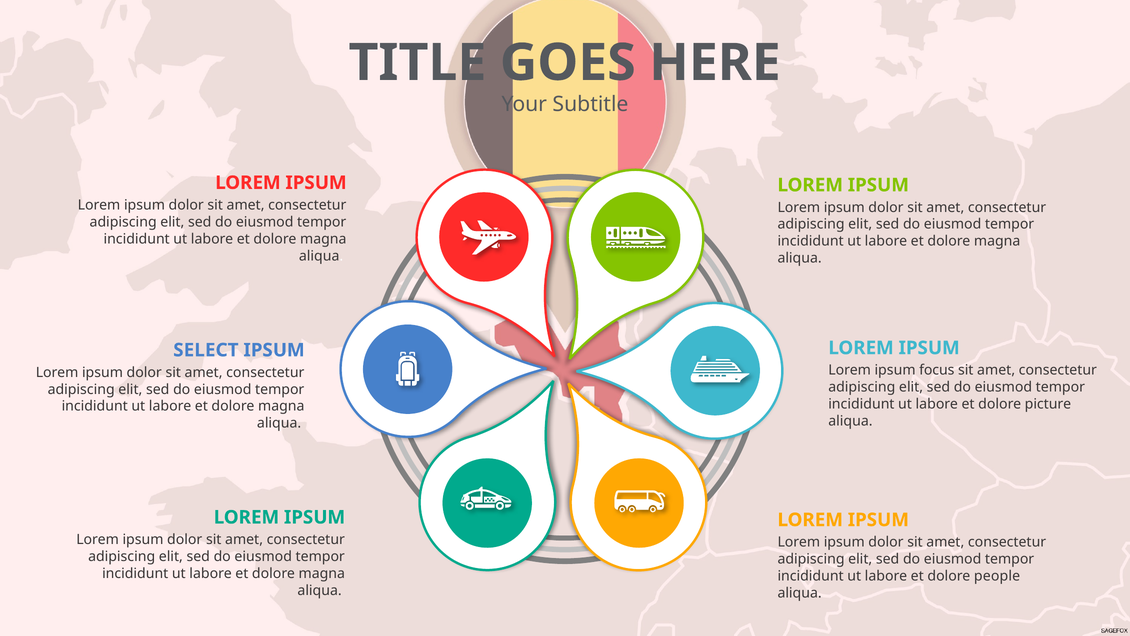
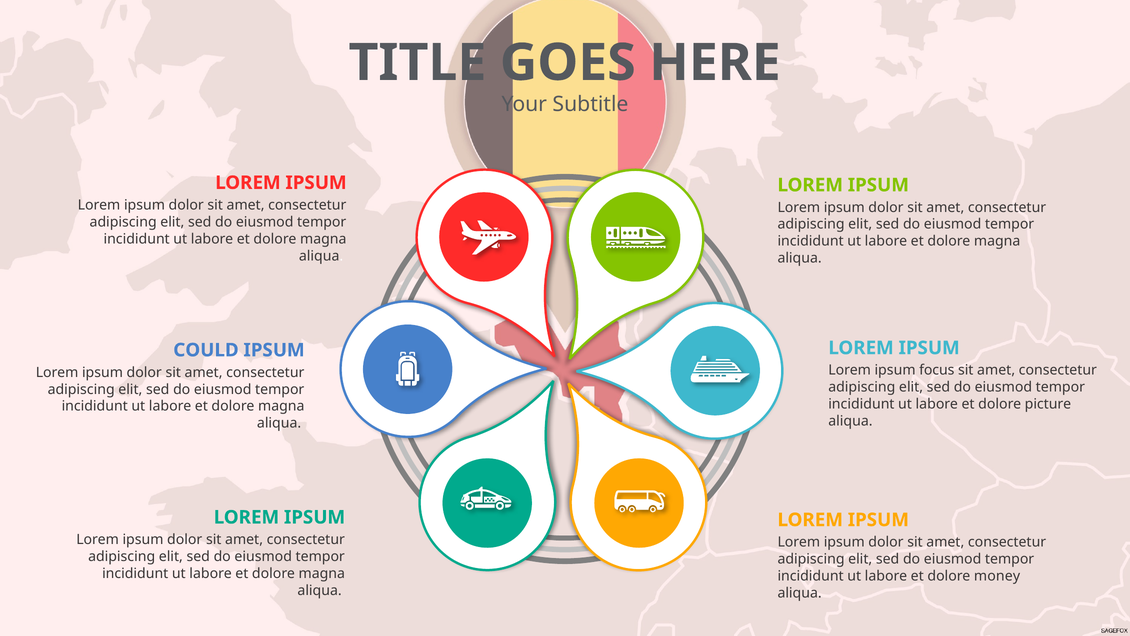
SELECT: SELECT -> COULD (206, 350)
people: people -> money (997, 576)
